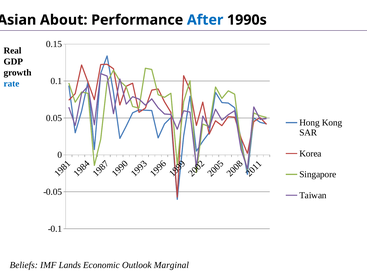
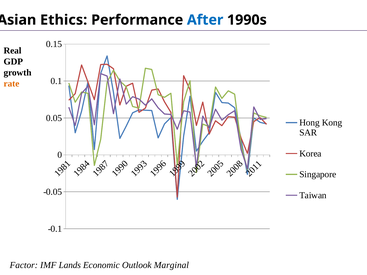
About: About -> Ethics (64, 20)
rate colour: blue -> orange (11, 84)
Beliefs: Beliefs -> Factor (24, 265)
